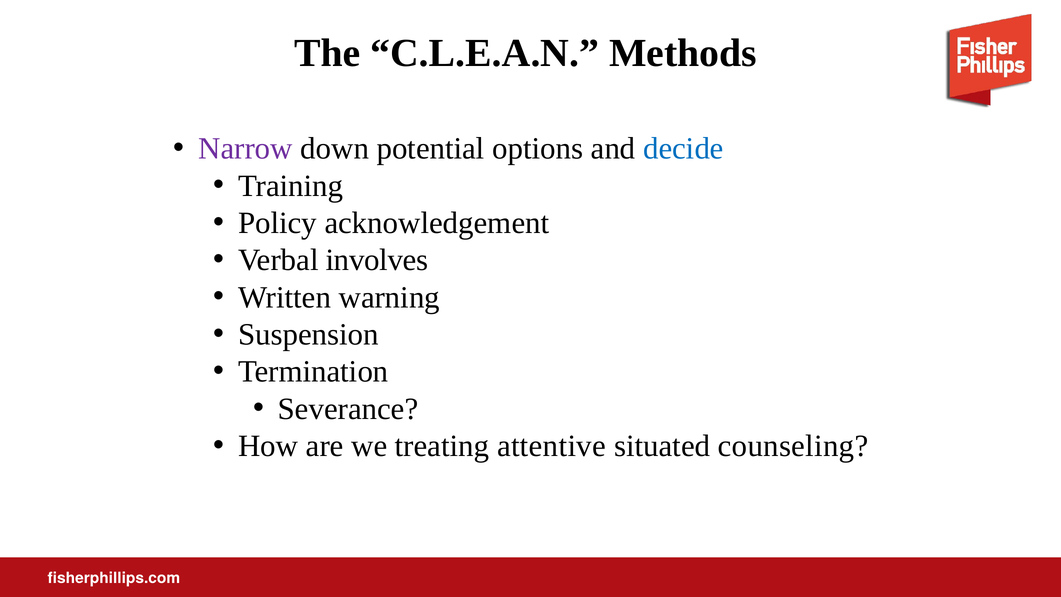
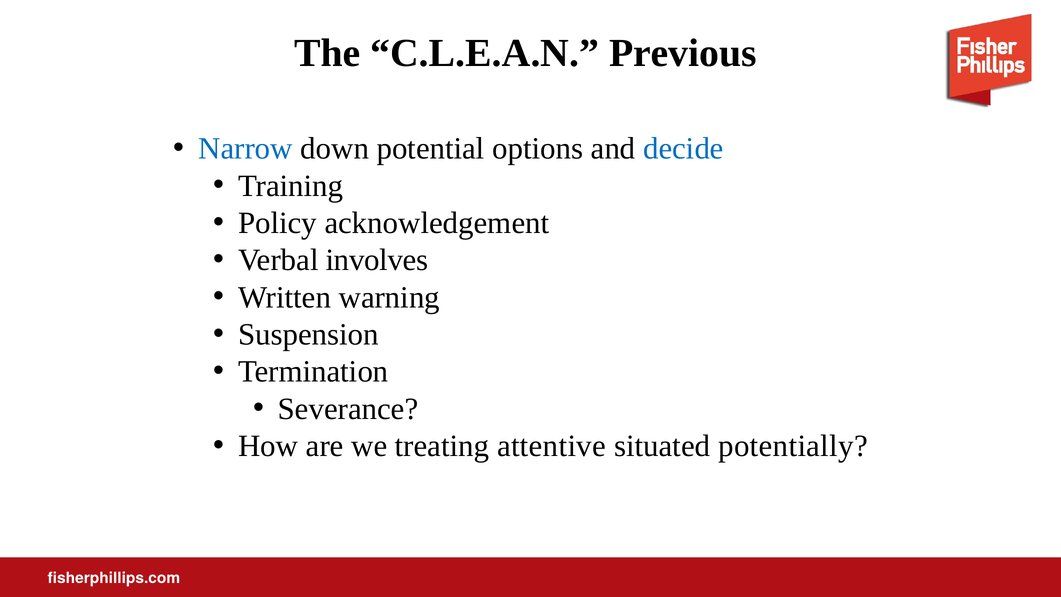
Methods: Methods -> Previous (683, 53)
Narrow colour: purple -> blue (245, 149)
counseling: counseling -> potentially (793, 446)
